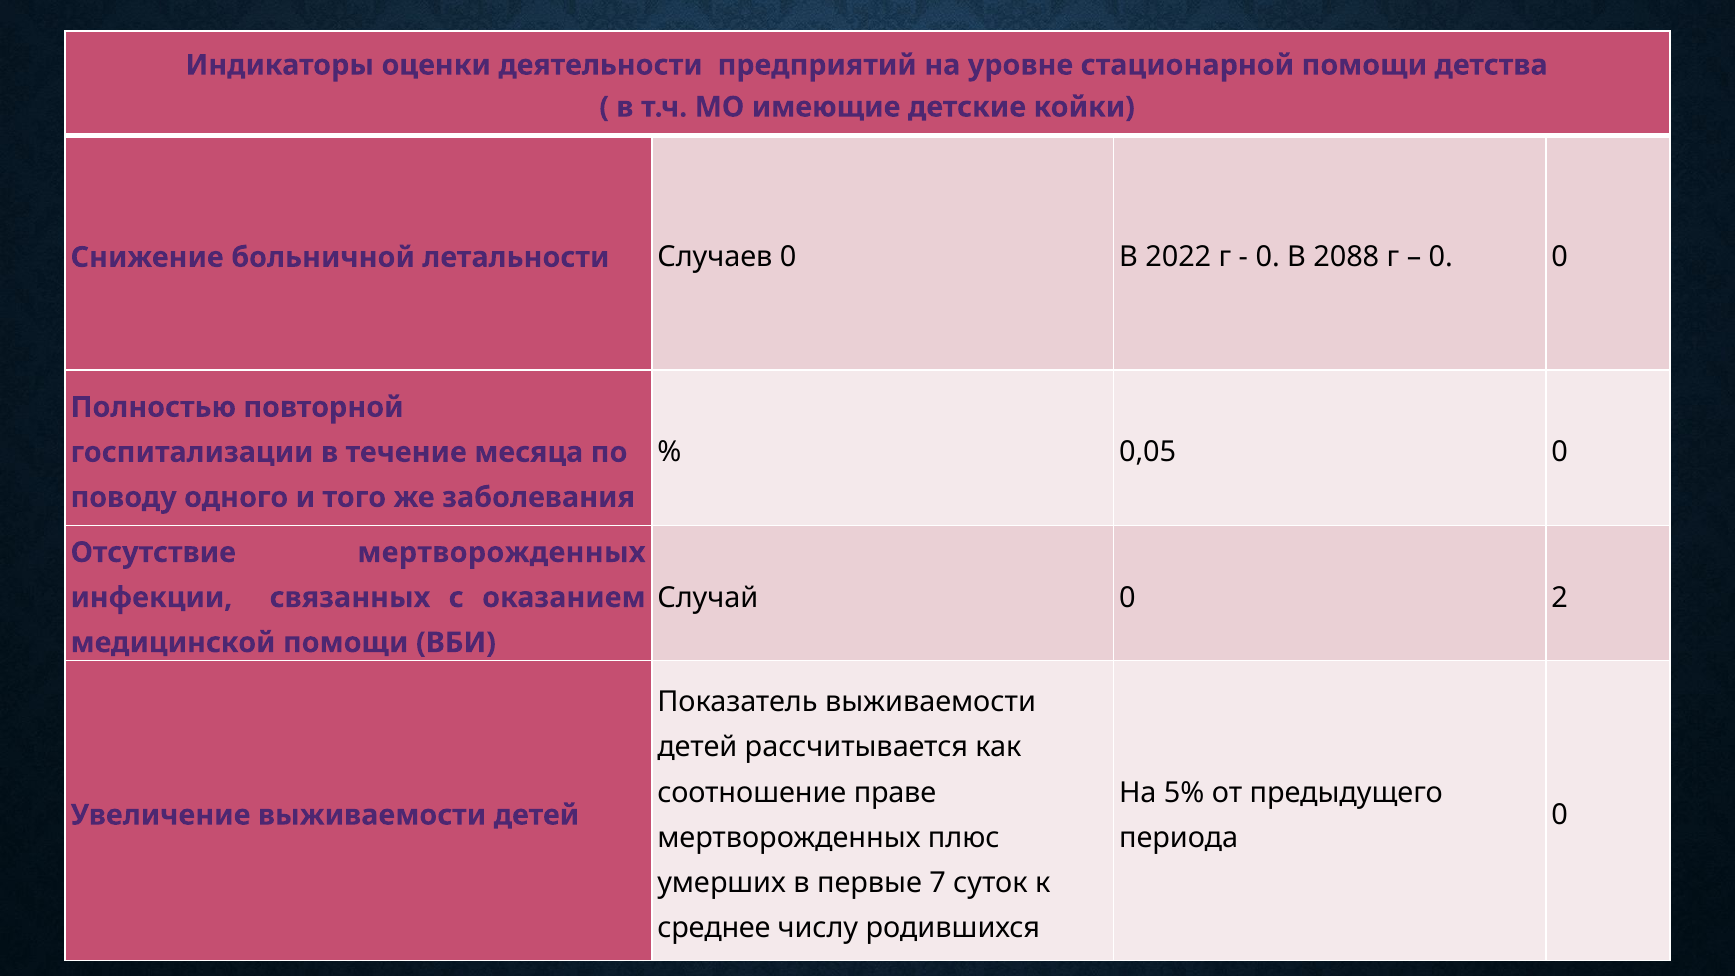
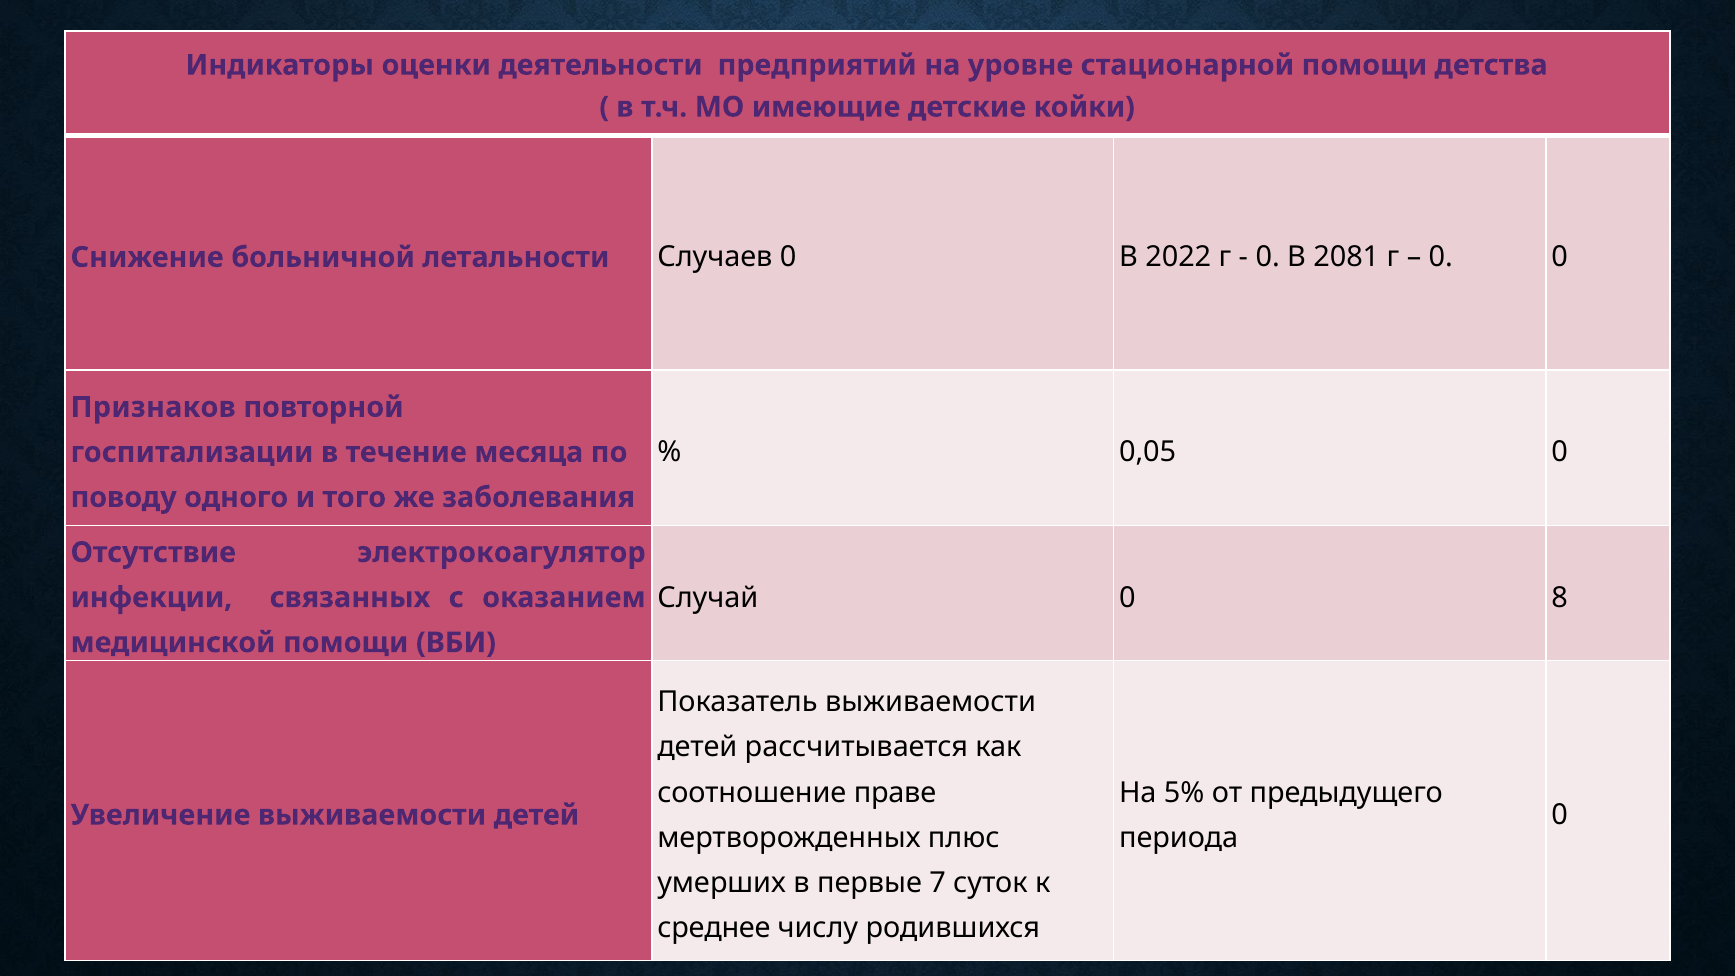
2088: 2088 -> 2081 (1346, 257)
Полностью: Полностью -> Признаков (153, 407)
Отсутствие мертворожденных: мертворожденных -> электрокоагулятор (502, 552)
2: 2 -> 8 (1560, 598)
